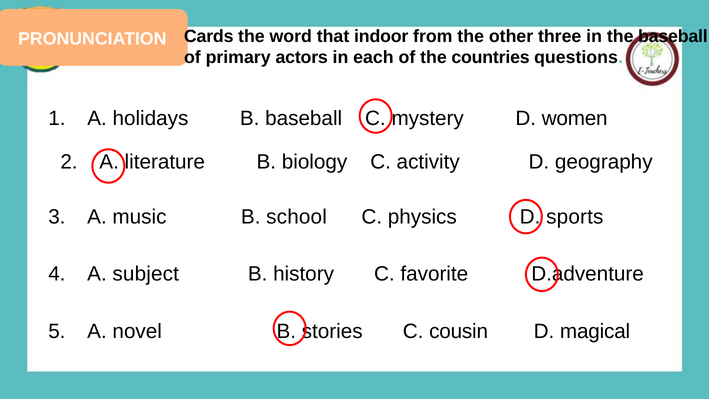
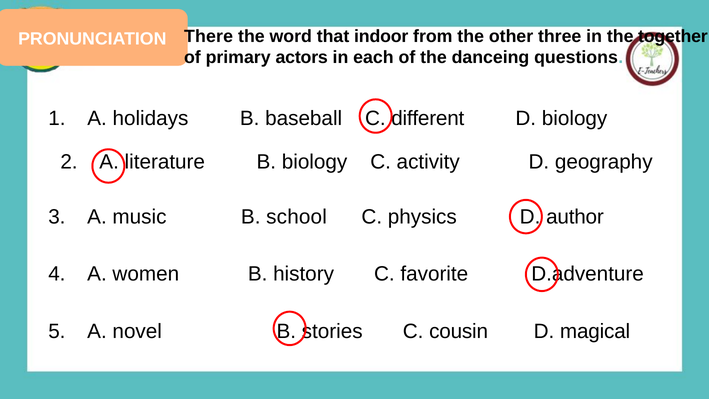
Cards: Cards -> There (209, 36)
the baseball: baseball -> together (673, 36)
countries: countries -> danceing (490, 57)
mystery: mystery -> different (428, 119)
D women: women -> biology (575, 119)
sports: sports -> author (575, 217)
subject: subject -> women (146, 274)
